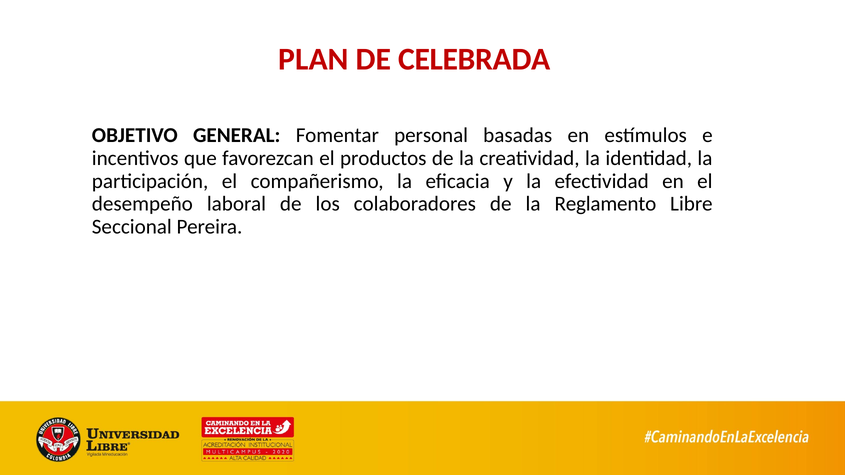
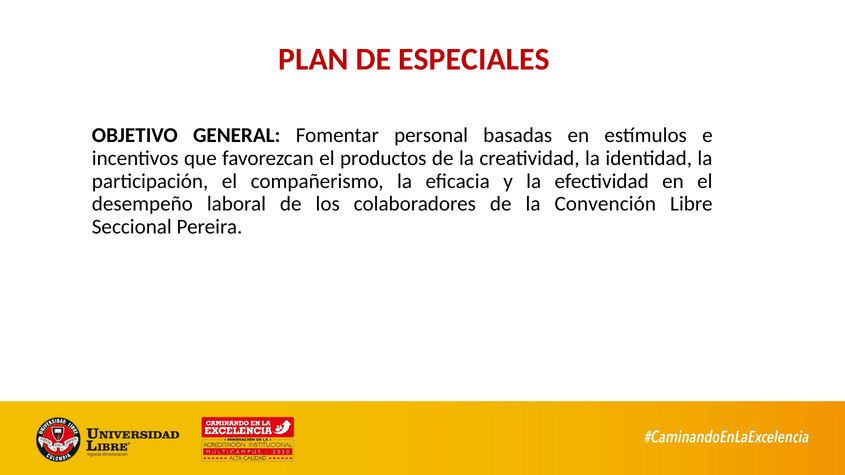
CELEBRADA: CELEBRADA -> ESPECIALES (474, 59)
Reglamento: Reglamento -> Convención (605, 204)
